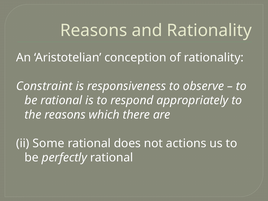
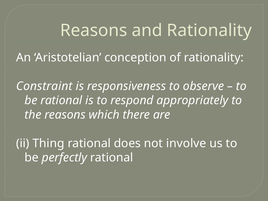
Some: Some -> Thing (48, 143)
actions: actions -> involve (186, 143)
